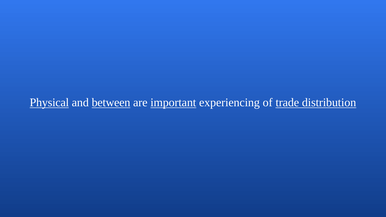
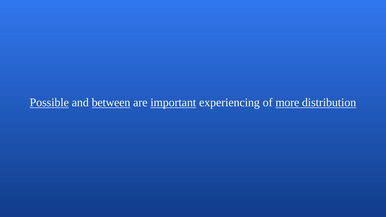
Physical: Physical -> Possible (49, 103)
trade: trade -> more (287, 103)
